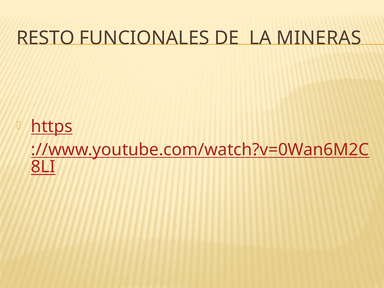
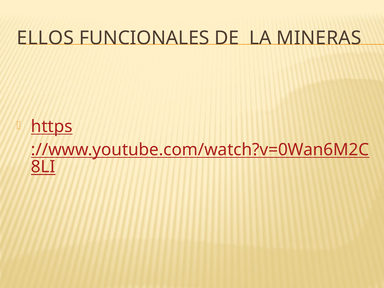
RESTO: RESTO -> ELLOS (45, 38)
